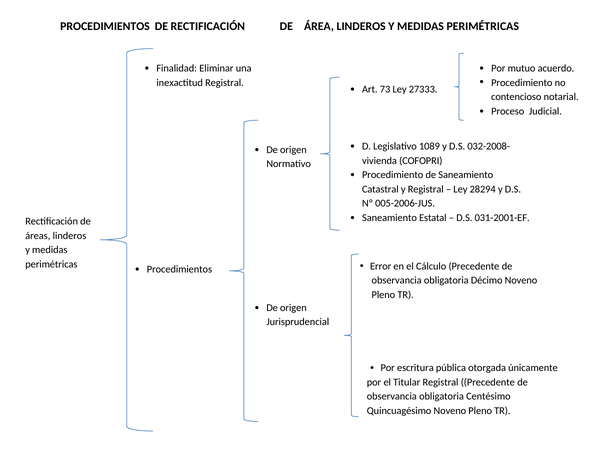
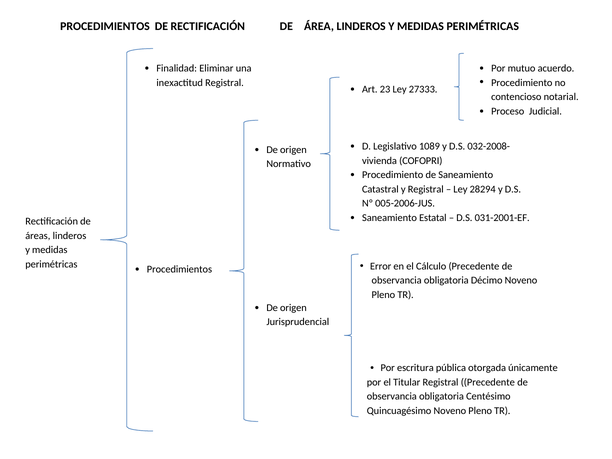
73: 73 -> 23 (385, 89)
